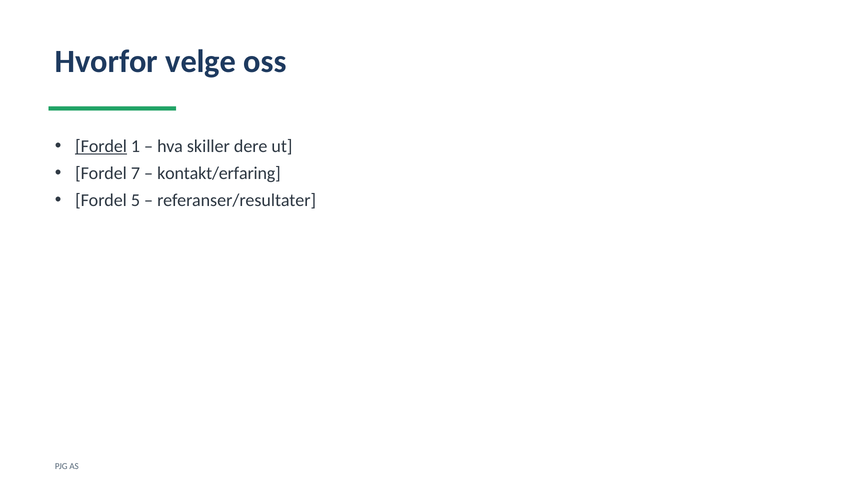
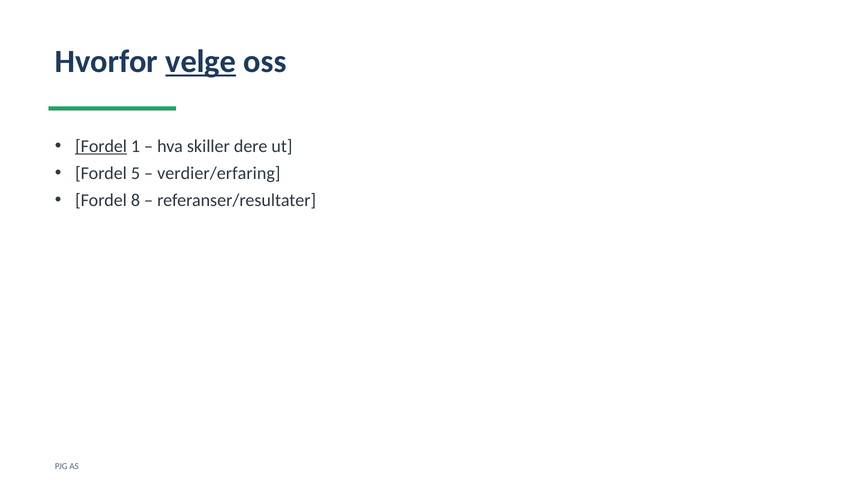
velge underline: none -> present (201, 62)
7: 7 -> 5 (135, 173)
kontakt/erfaring: kontakt/erfaring -> verdier/erfaring (219, 173)
5: 5 -> 8 (135, 200)
